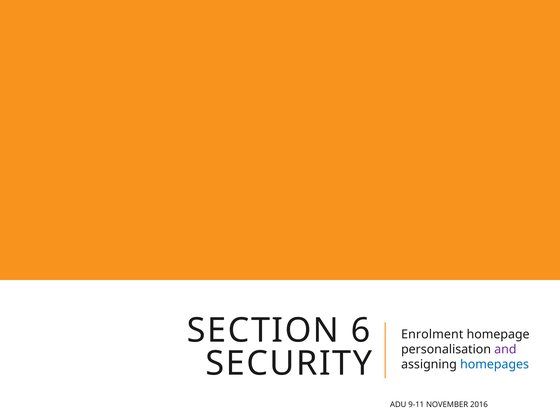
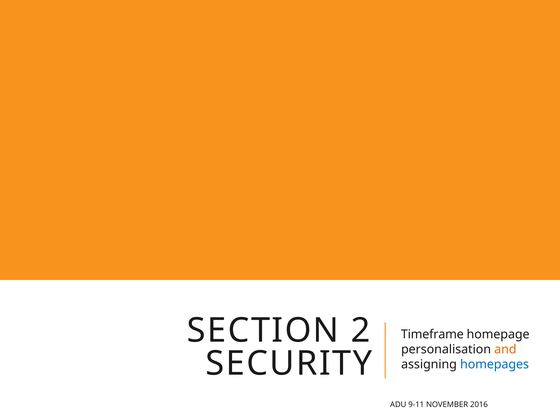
6: 6 -> 2 (361, 331)
Enrolment: Enrolment -> Timeframe (432, 334)
and colour: purple -> orange (505, 349)
